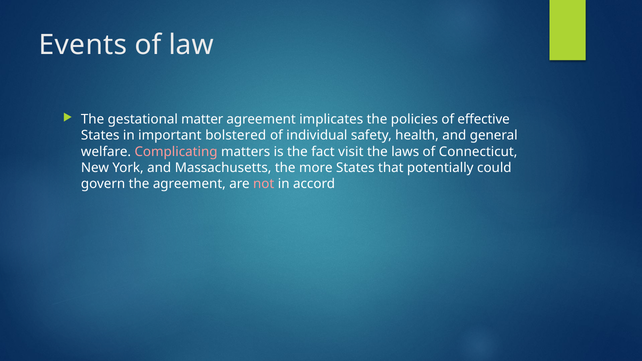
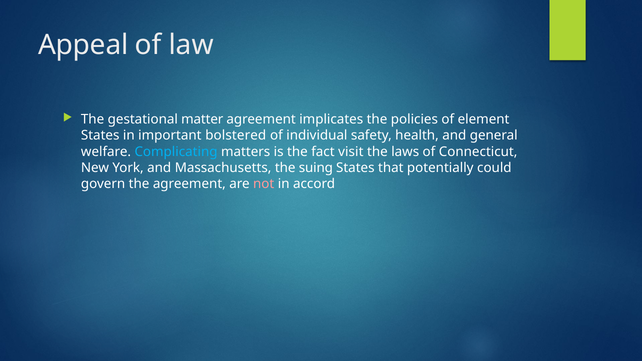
Events: Events -> Appeal (83, 45)
effective: effective -> element (484, 120)
Complicating colour: pink -> light blue (176, 152)
more: more -> suing (316, 168)
